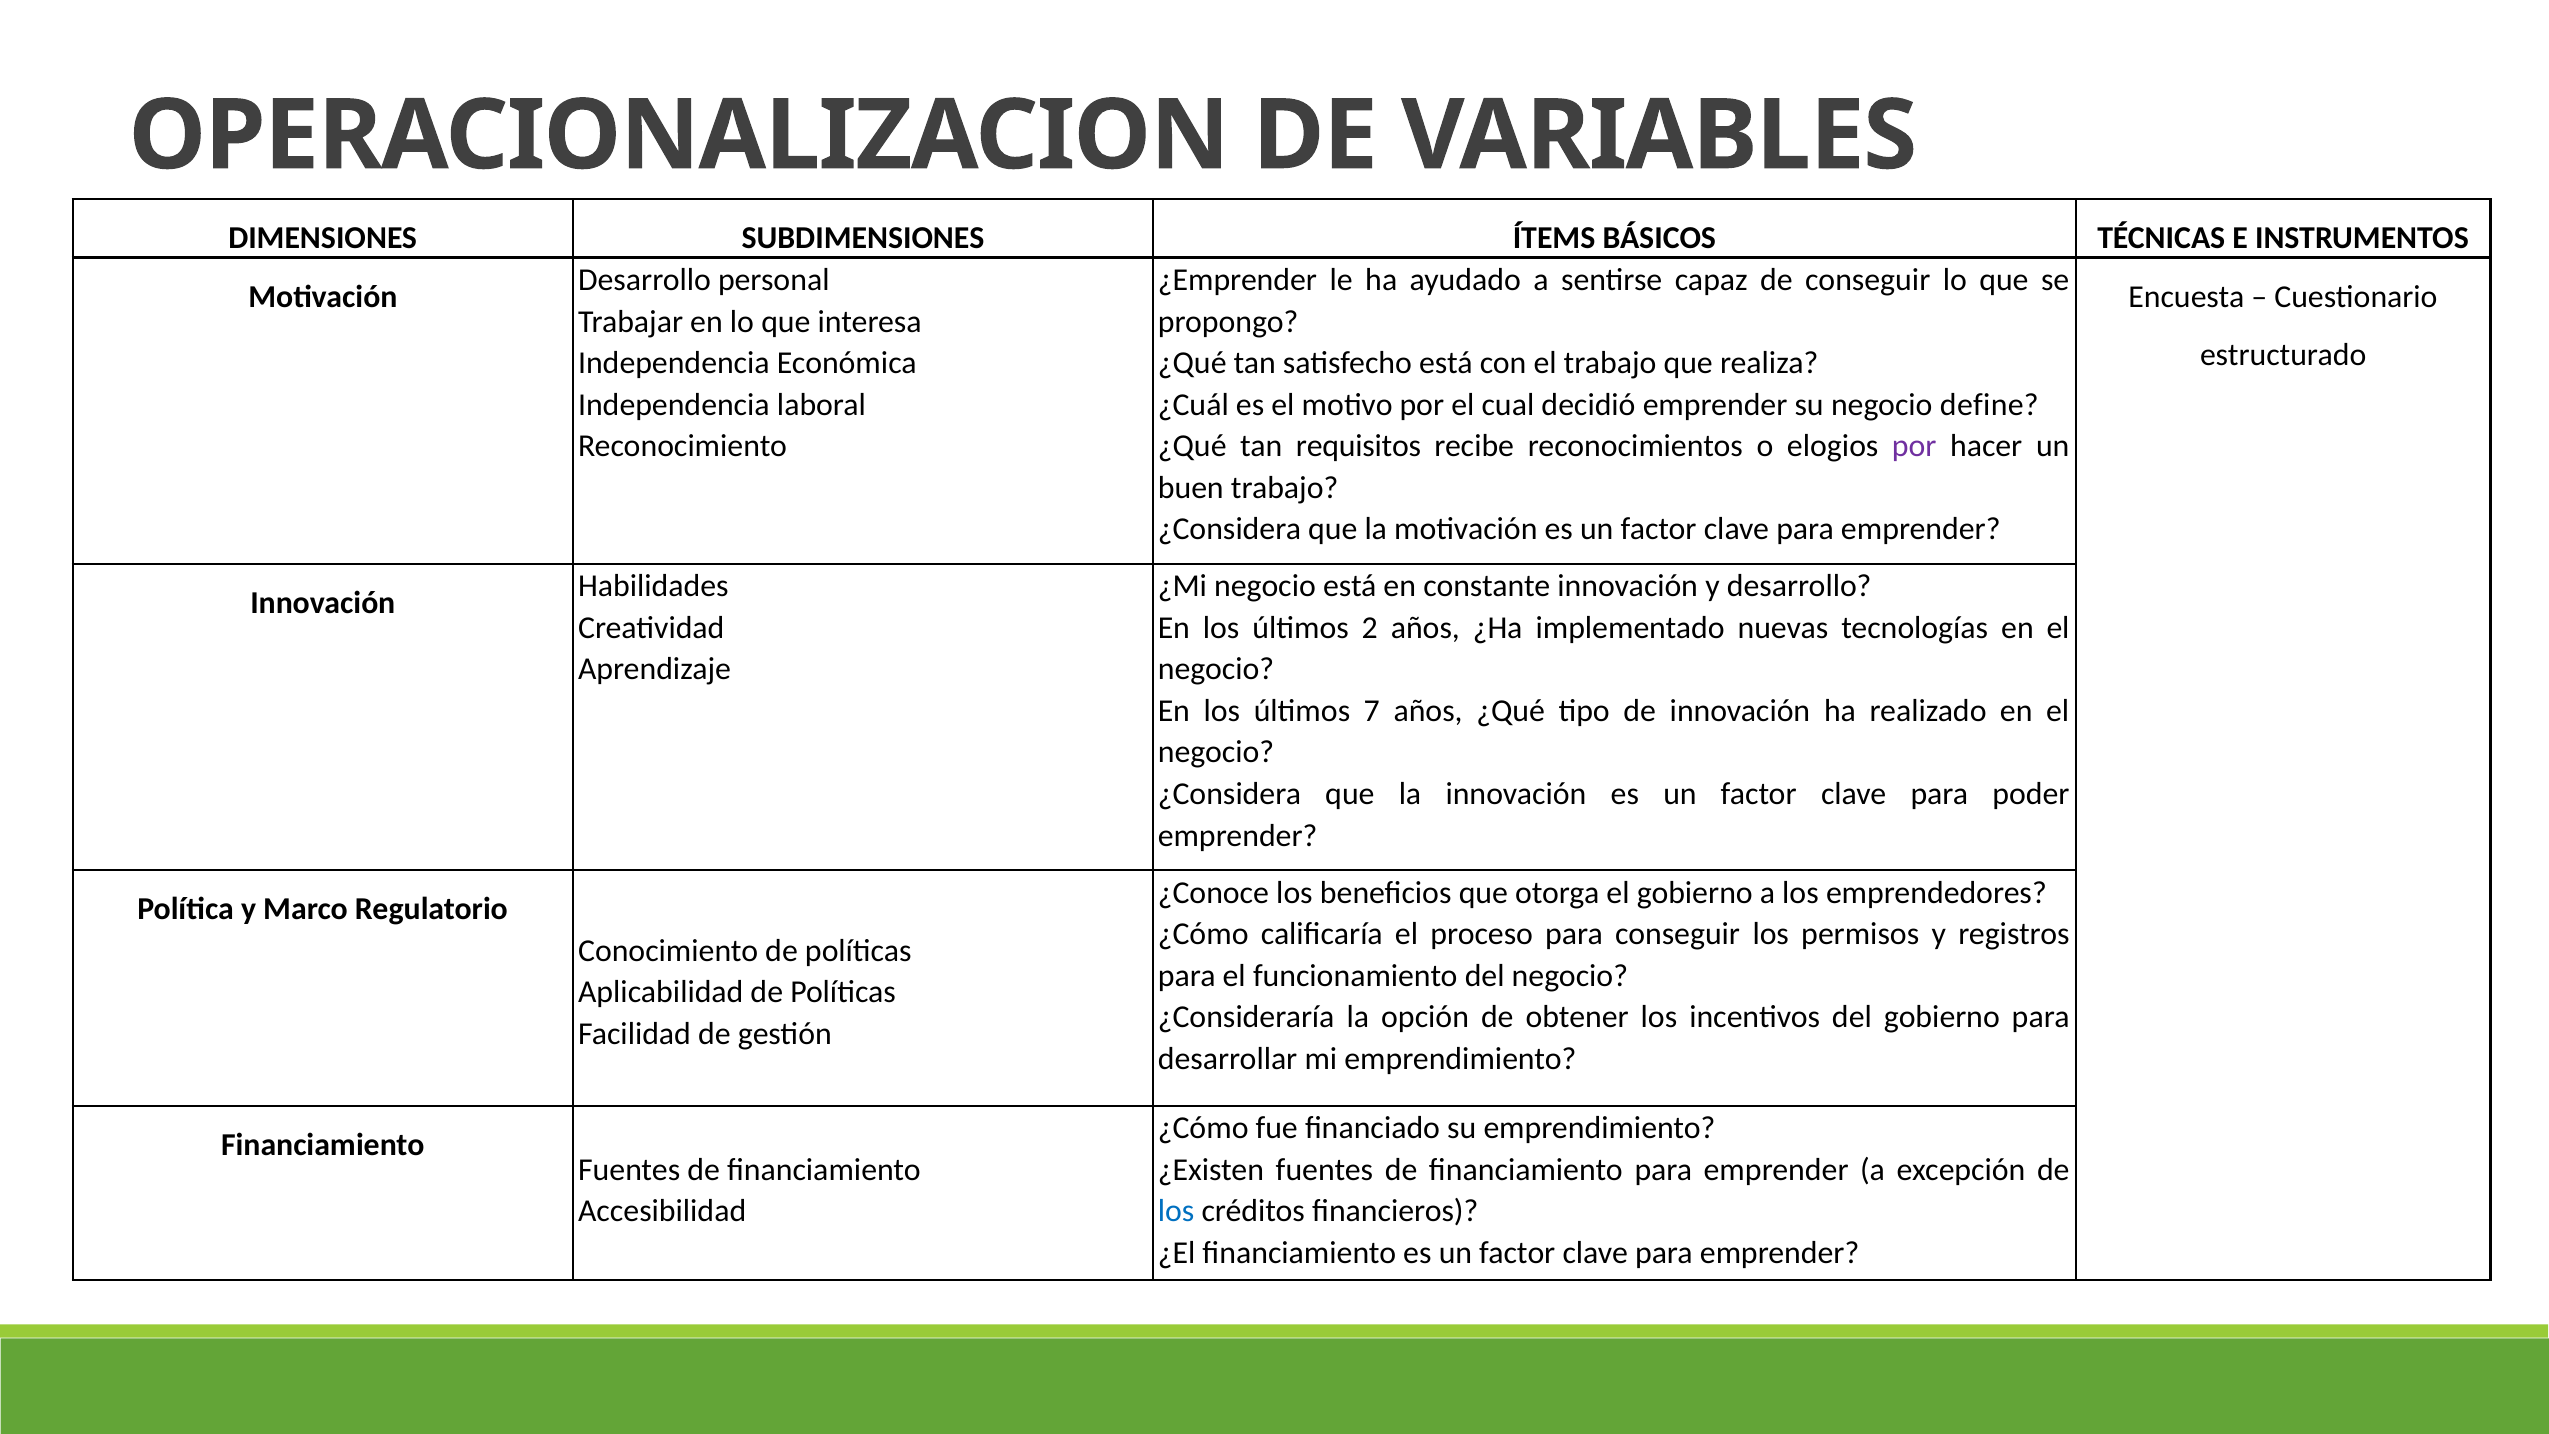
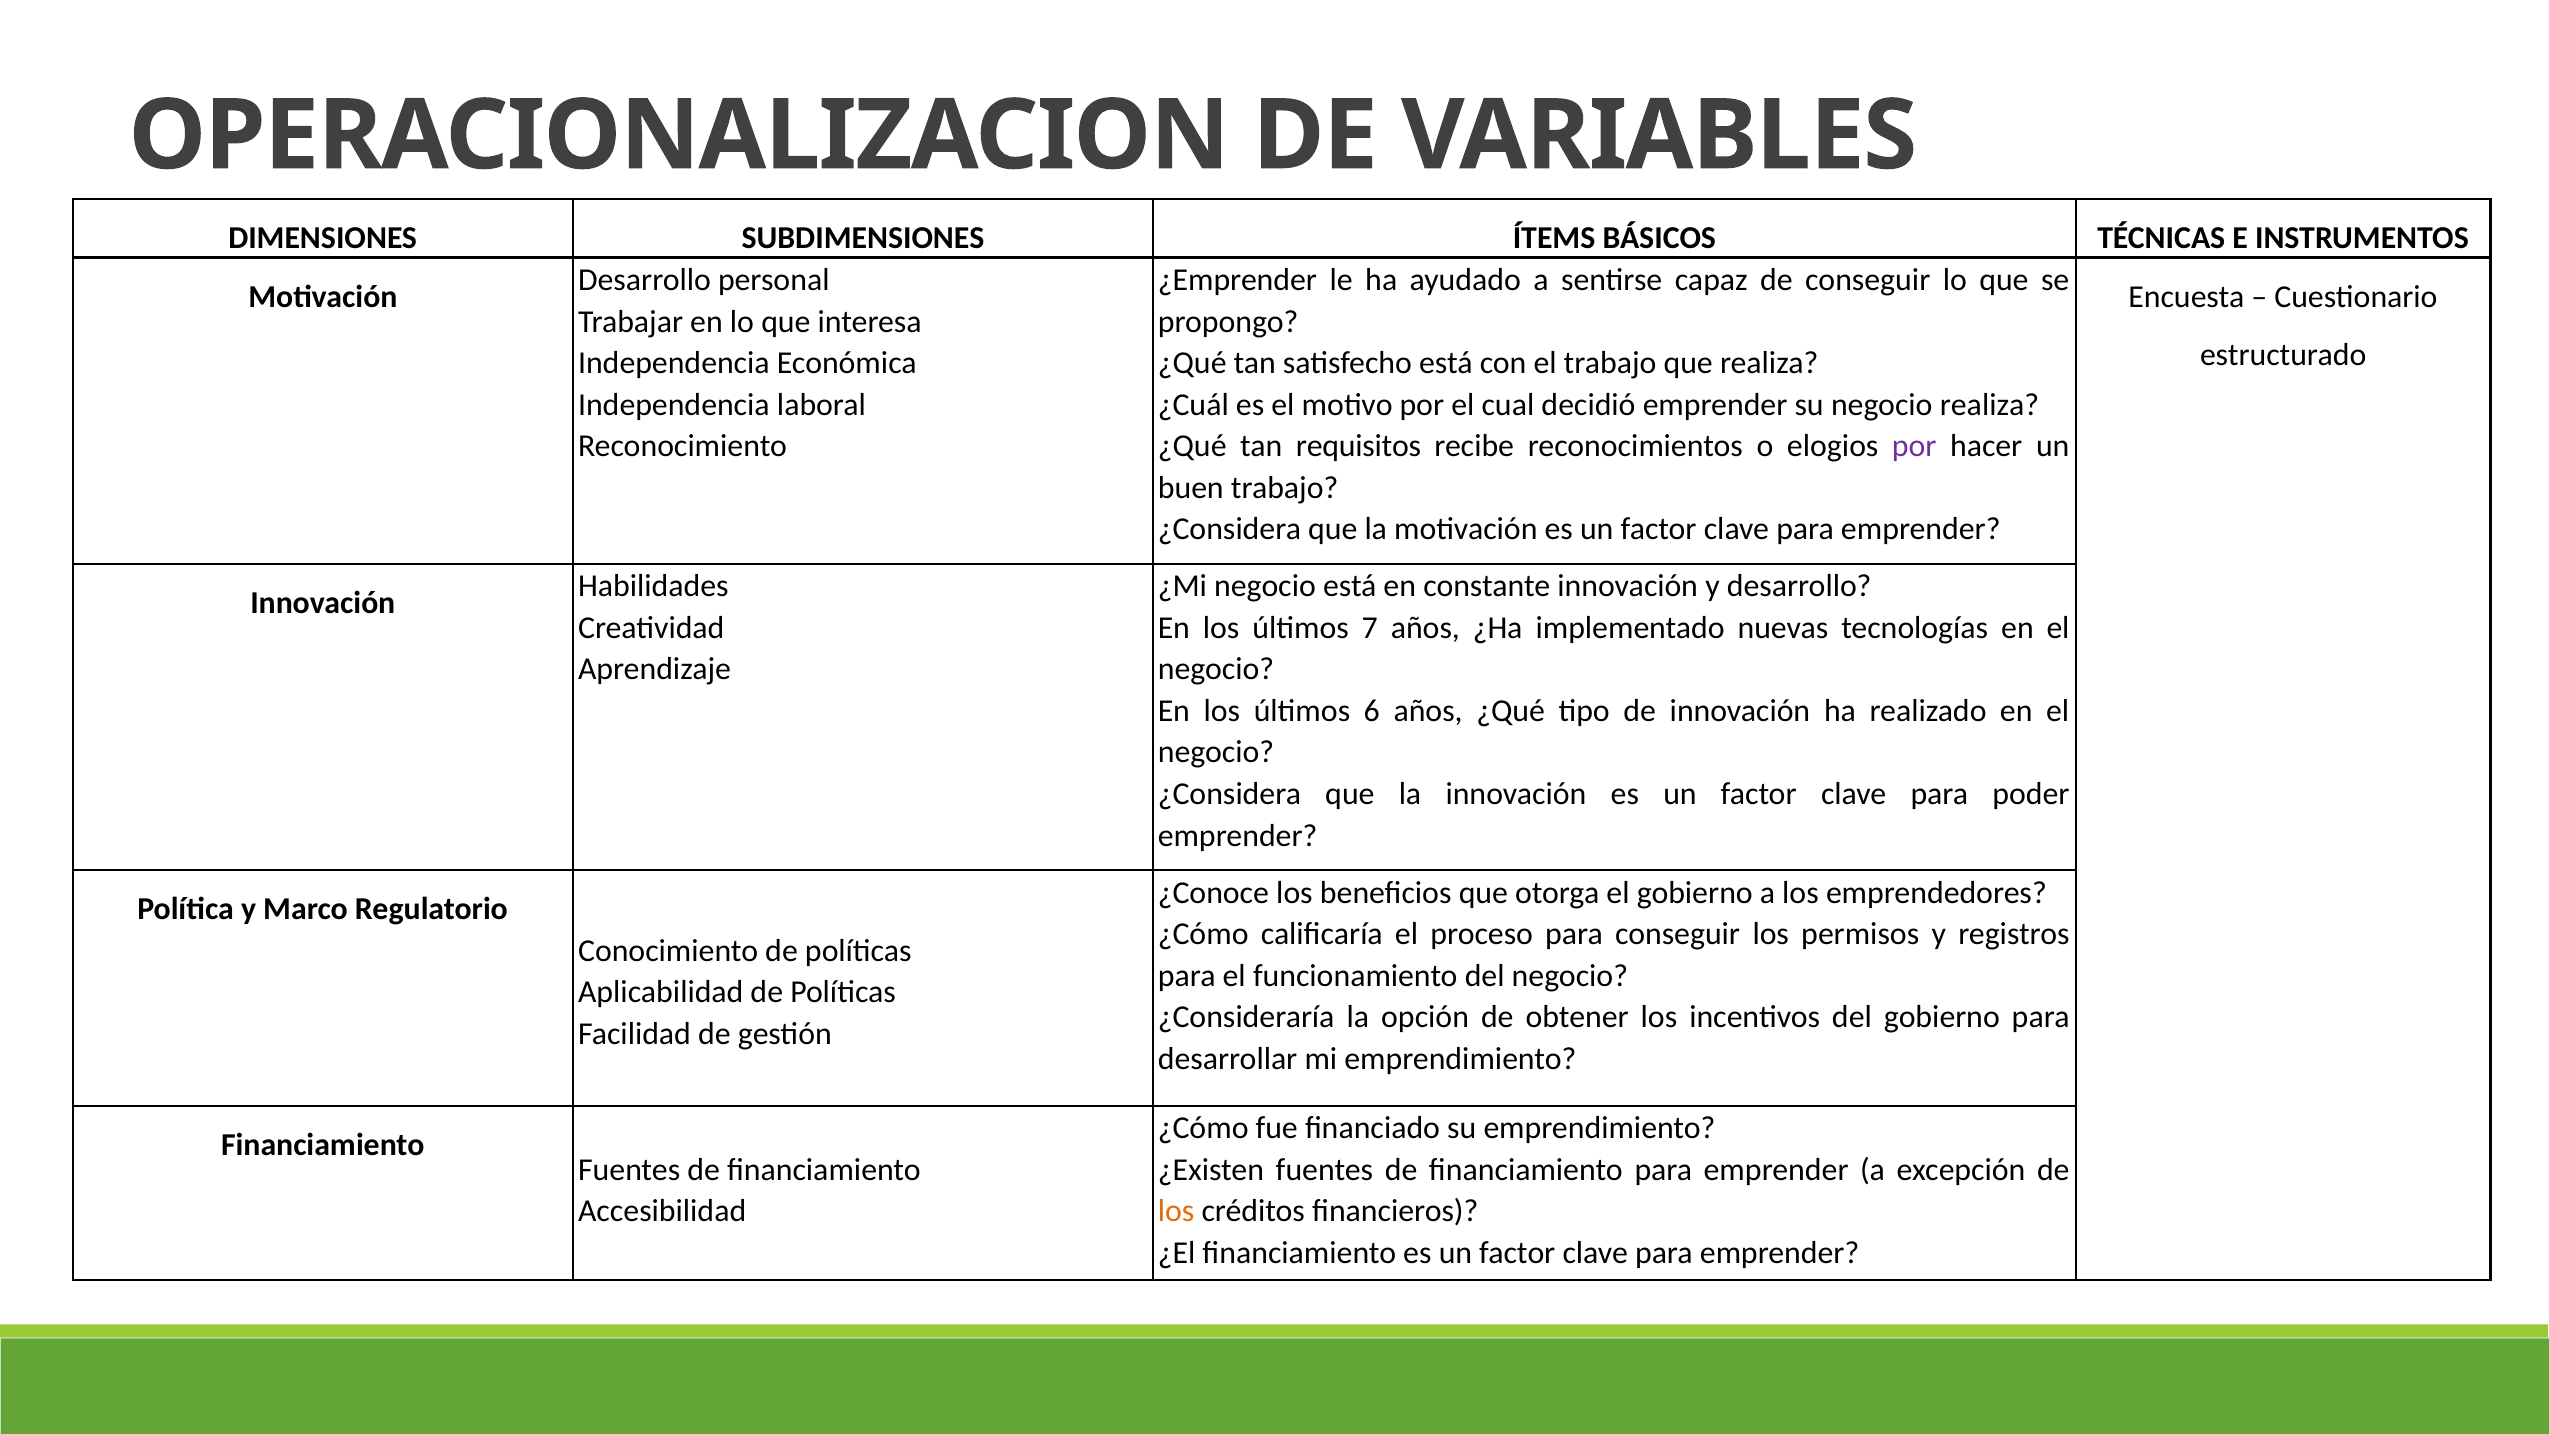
negocio define: define -> realiza (1990, 405)
2: 2 -> 7 (1370, 628)
7: 7 -> 6 (1372, 711)
los colour: blue -> orange (1176, 1211)
